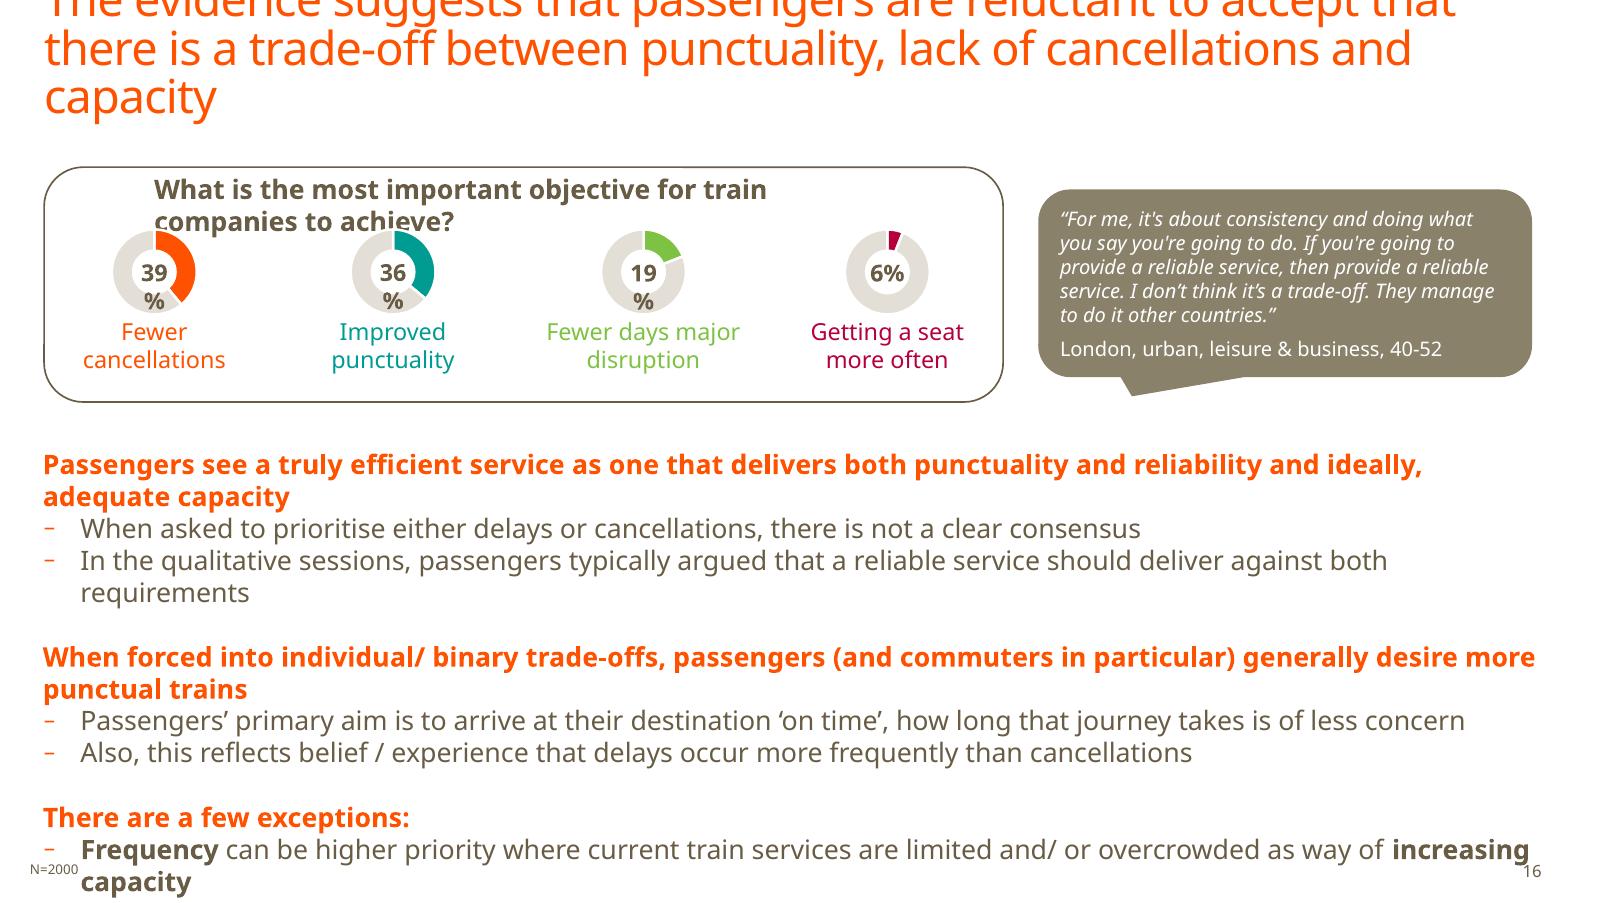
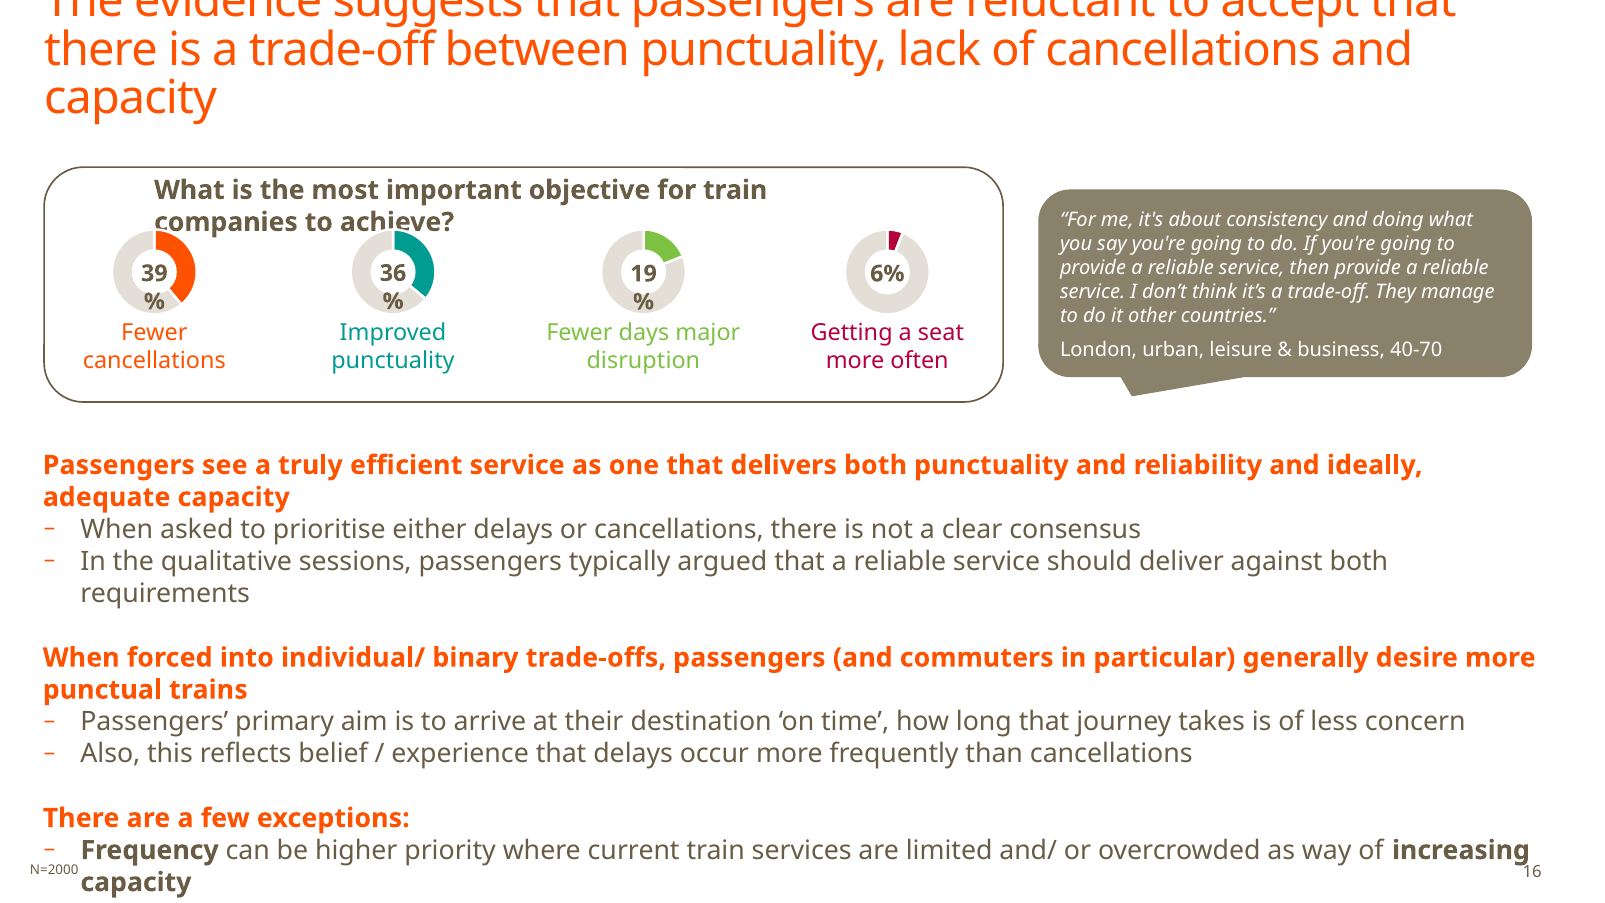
40-52: 40-52 -> 40-70 (1416, 350)
